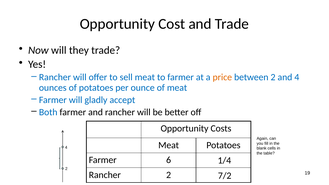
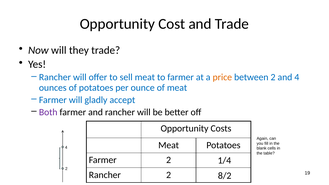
Both colour: blue -> purple (48, 112)
Farmer 6: 6 -> 2 (169, 160)
7/2: 7/2 -> 8/2 (225, 176)
